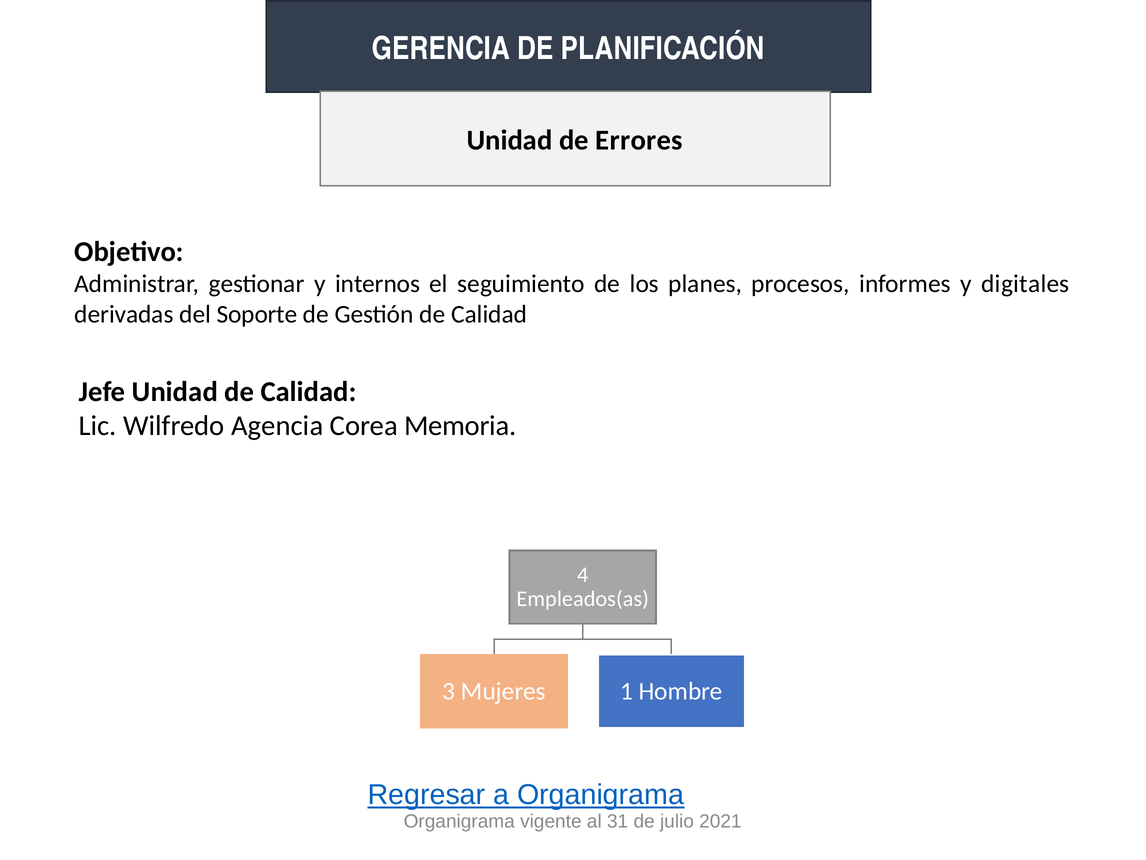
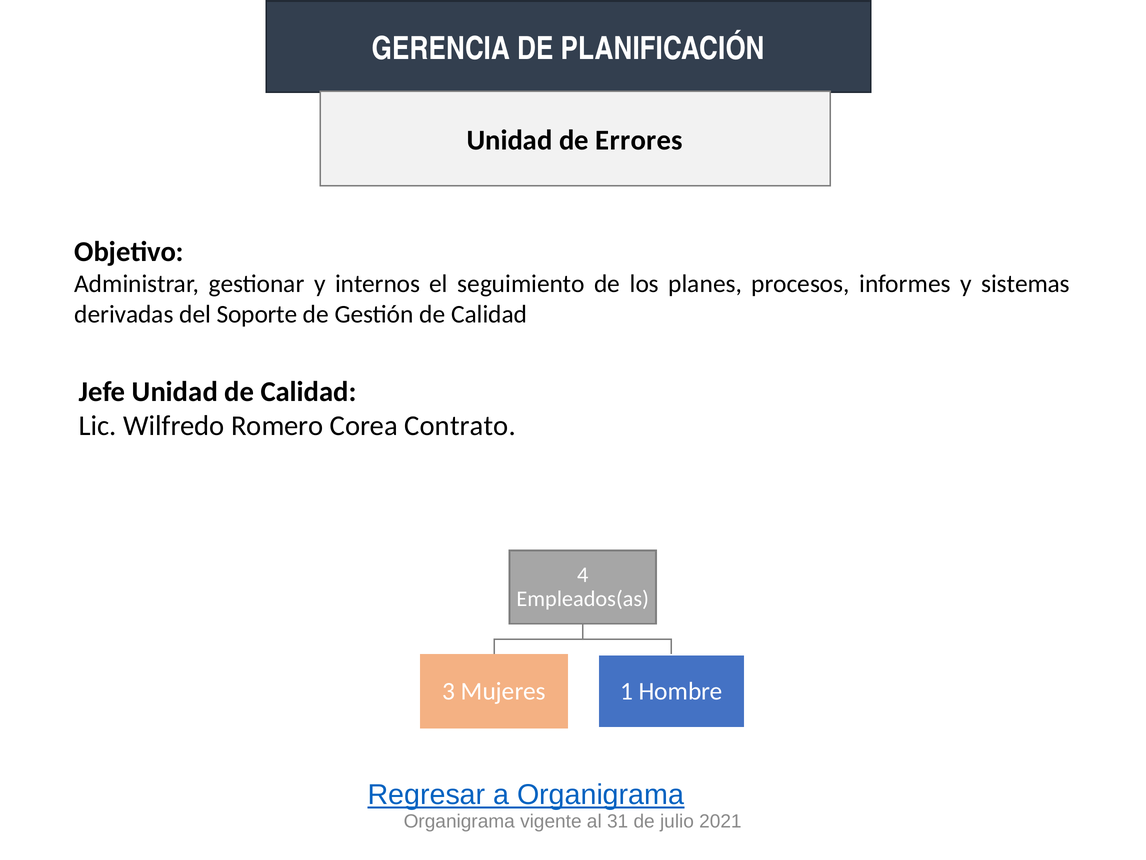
digitales: digitales -> sistemas (1026, 284)
Agencia: Agencia -> Romero (277, 426)
Memoria: Memoria -> Contrato (460, 426)
